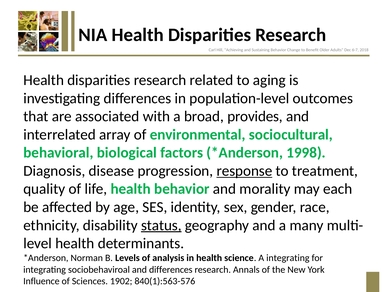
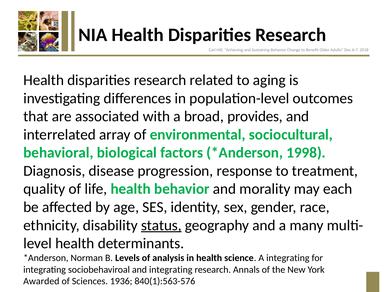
response underline: present -> none (244, 171)
and differences: differences -> integrating (171, 269)
Influence: Influence -> Awarded (41, 281)
1902: 1902 -> 1936 (121, 281)
